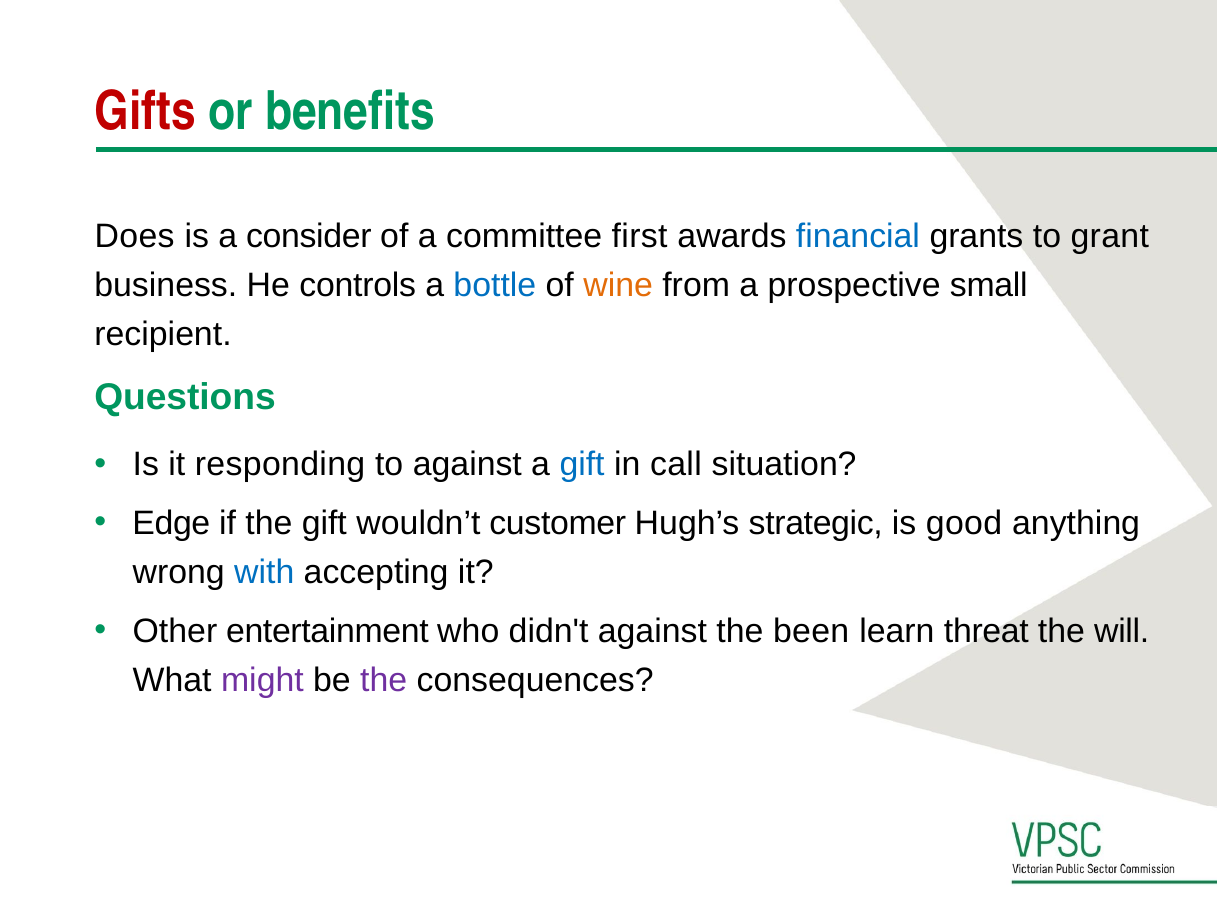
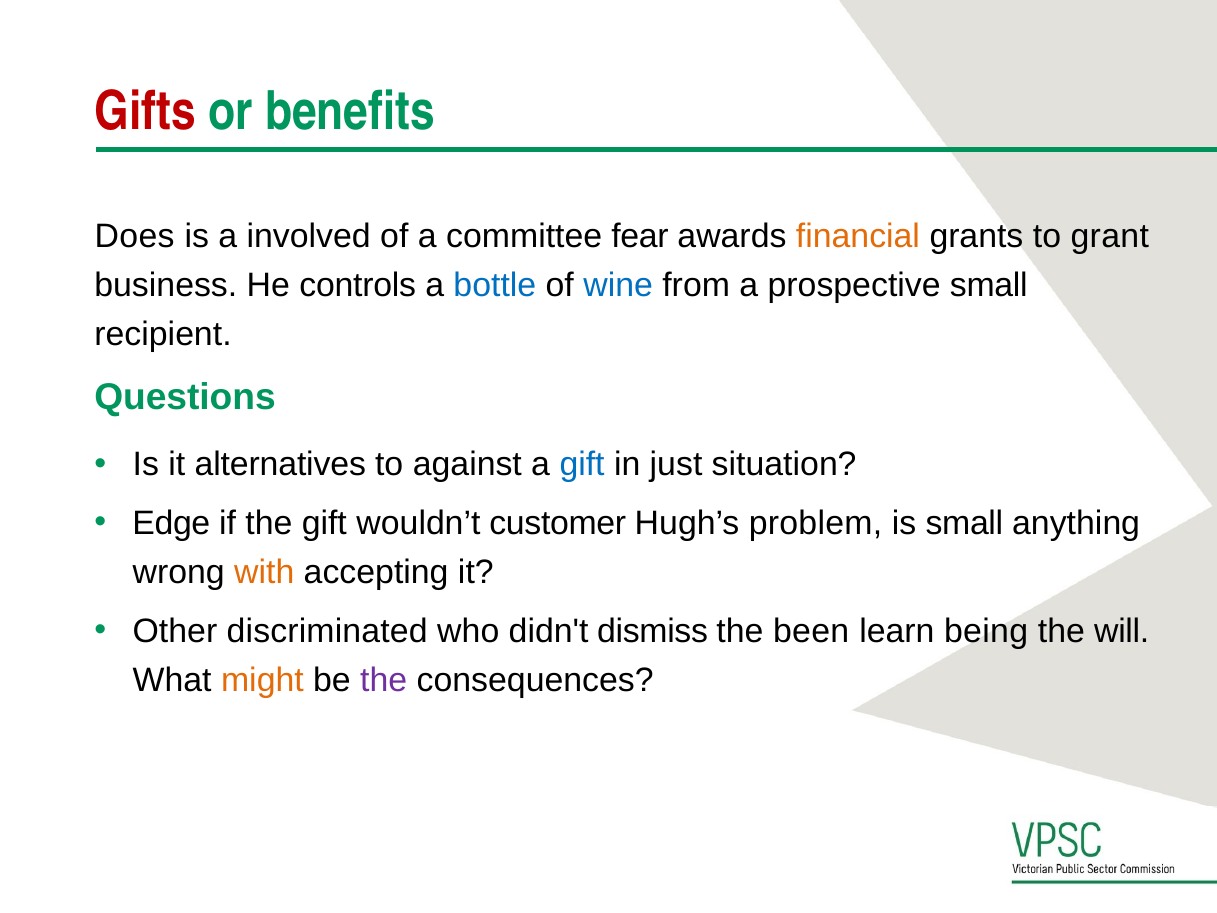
consider: consider -> involved (309, 236)
first: first -> fear (640, 236)
financial colour: blue -> orange (858, 236)
wine colour: orange -> blue (618, 285)
responding: responding -> alternatives (280, 465)
call: call -> just (676, 465)
strategic: strategic -> problem (815, 523)
is good: good -> small (964, 523)
with colour: blue -> orange (264, 572)
entertainment: entertainment -> discriminated (327, 631)
didn't against: against -> dismiss (653, 631)
threat: threat -> being (986, 631)
might colour: purple -> orange (262, 680)
